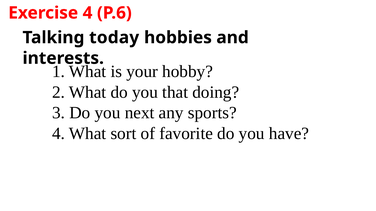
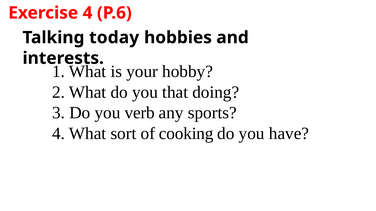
next: next -> verb (140, 113)
favorite: favorite -> cooking (186, 134)
